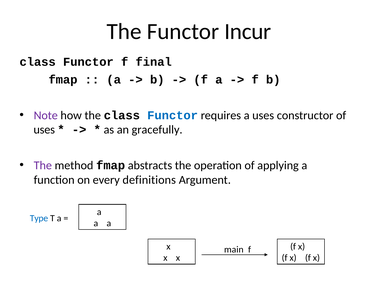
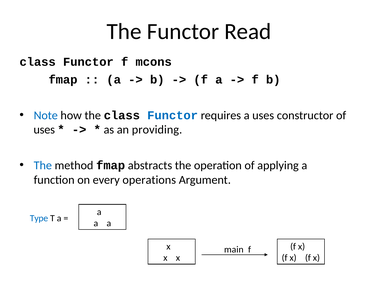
Incur: Incur -> Read (248, 32)
final: final -> mcons (154, 62)
Note colour: purple -> blue (46, 115)
gracefully: gracefully -> providing (157, 130)
The colour: purple -> blue (43, 166)
definitions: definitions -> operations (149, 180)
